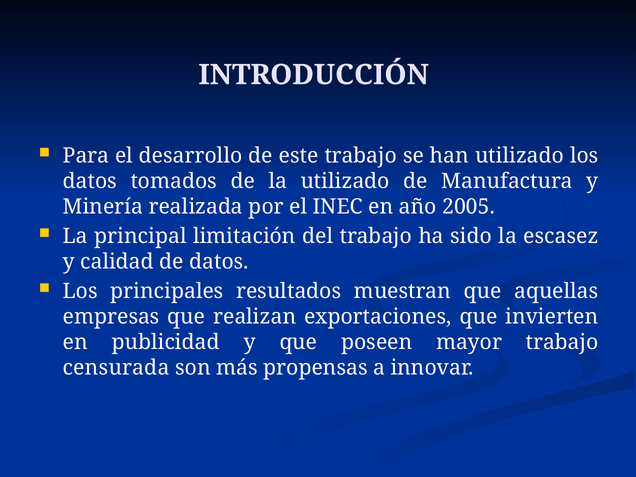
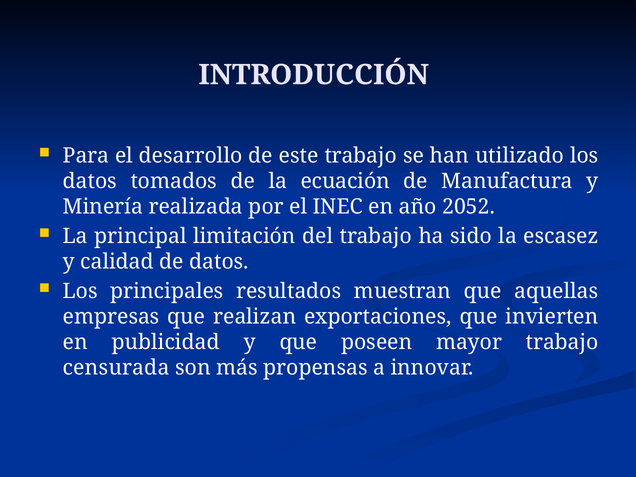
la utilizado: utilizado -> ecuación (345, 181)
2005: 2005 -> 2052 (469, 207)
